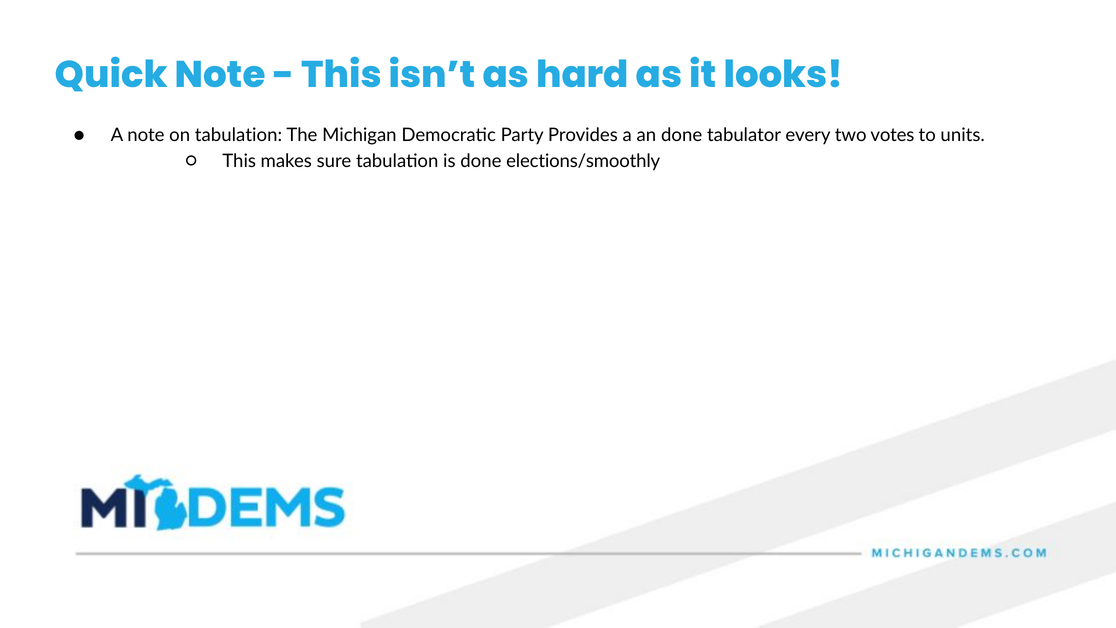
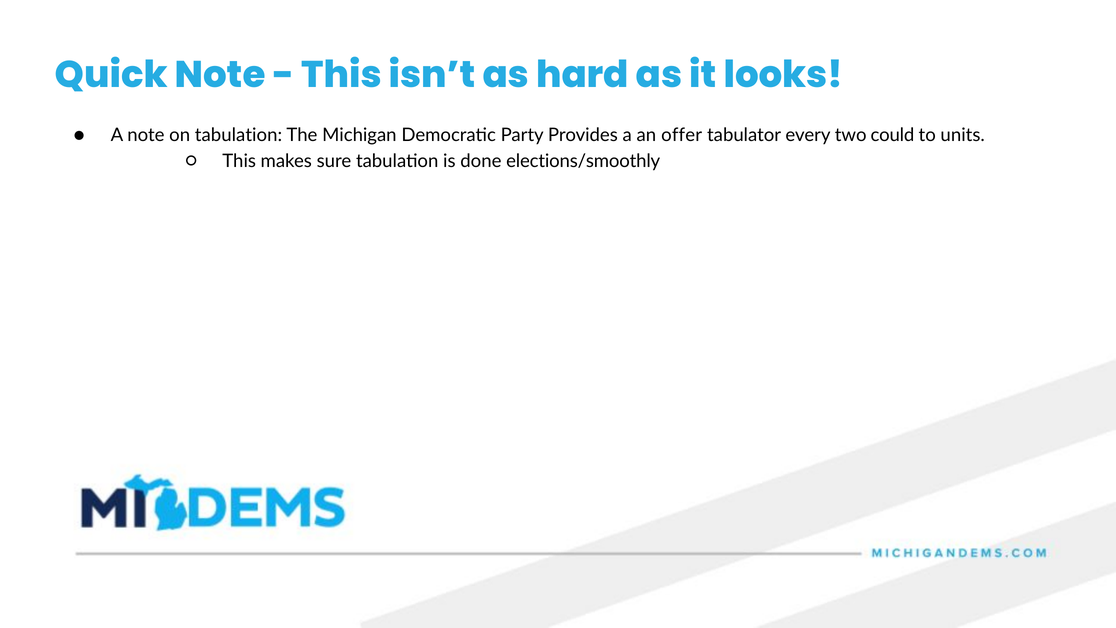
an done: done -> offer (682, 135)
votes: votes -> could (892, 135)
